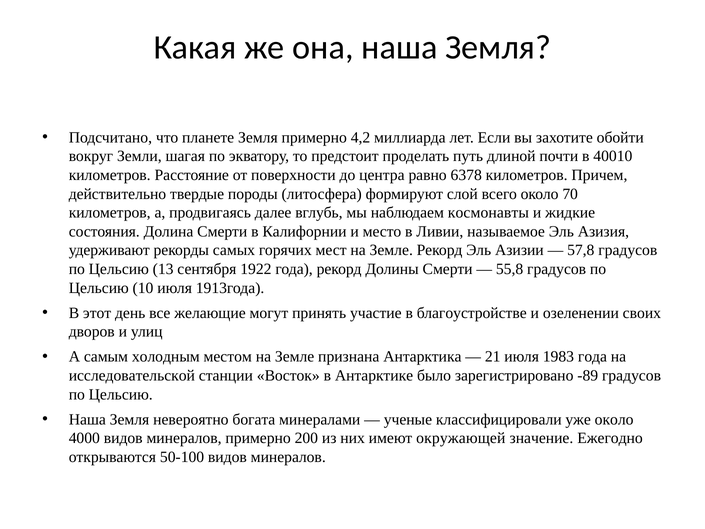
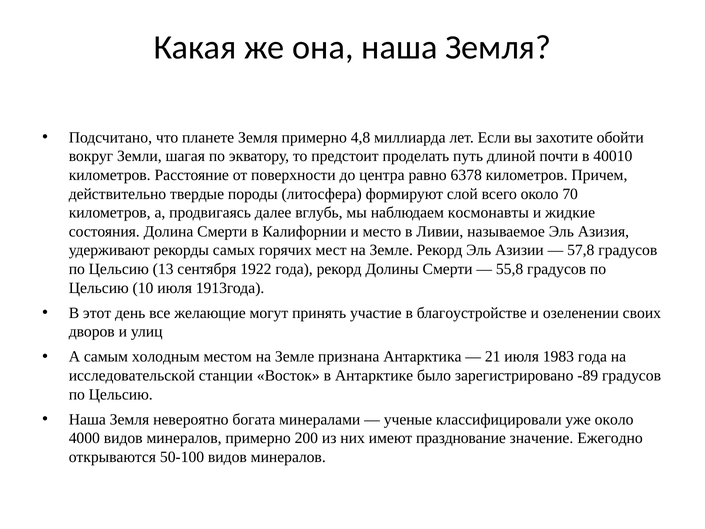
4,2: 4,2 -> 4,8 (360, 137)
окружающей: окружающей -> празднование (461, 438)
